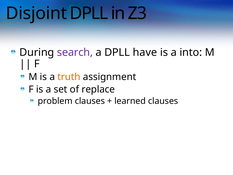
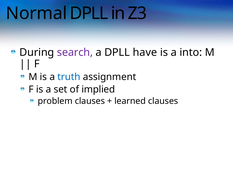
Disjoint: Disjoint -> Normal (36, 13)
truth colour: orange -> blue (69, 77)
replace: replace -> implied (98, 89)
